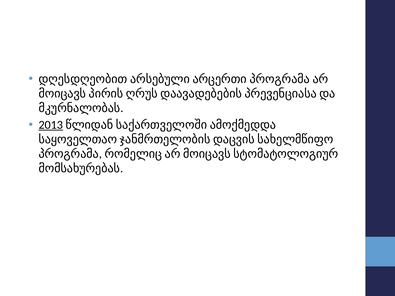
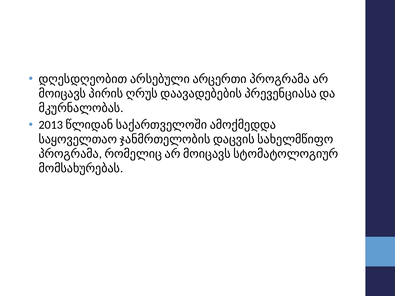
2013 underline: present -> none (51, 125)
